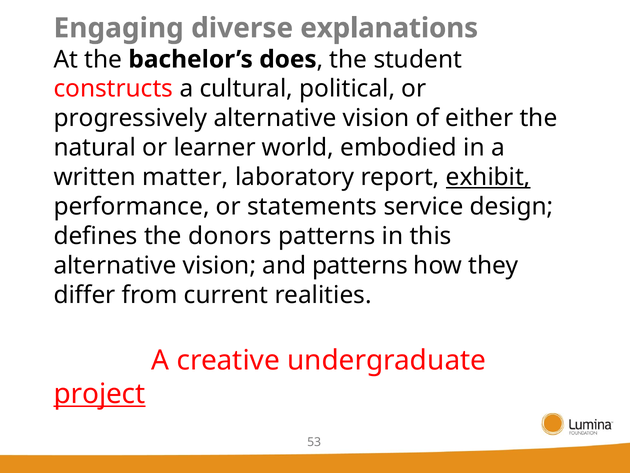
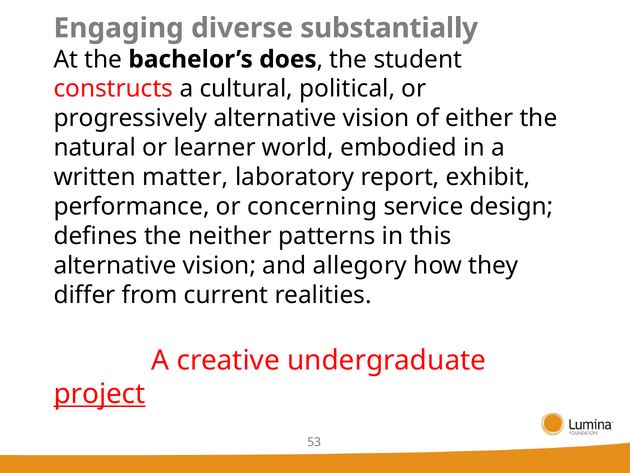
explanations: explanations -> substantially (389, 28)
exhibit underline: present -> none (488, 177)
statements: statements -> concerning (312, 206)
donors: donors -> neither (230, 236)
and patterns: patterns -> allegory (360, 265)
